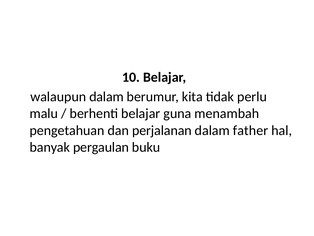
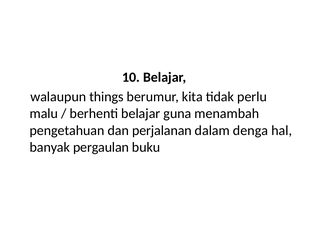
walaupun dalam: dalam -> things (106, 97)
father: father -> denga (251, 130)
